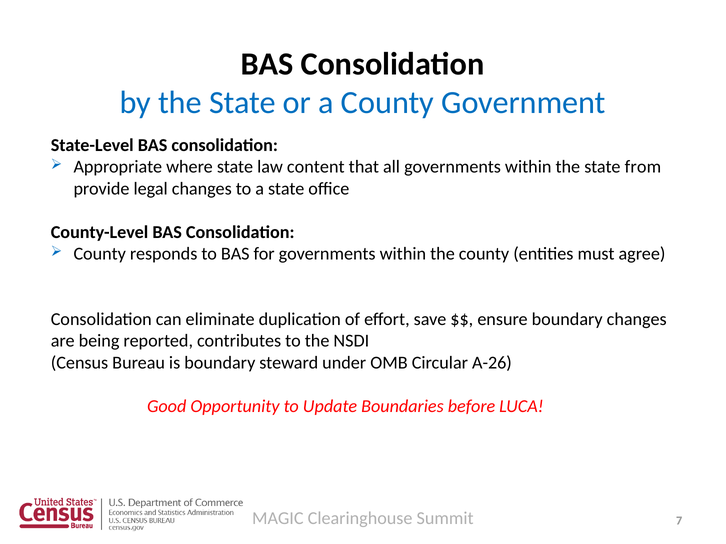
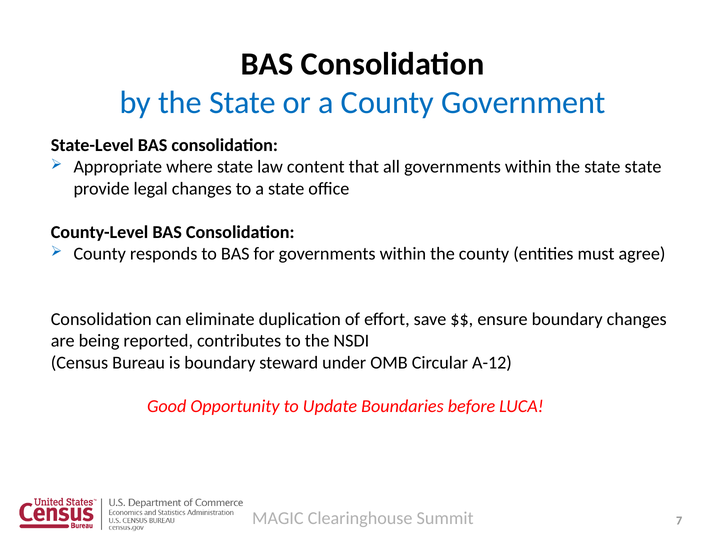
state from: from -> state (643, 167)
A-26: A-26 -> A-12 (492, 363)
